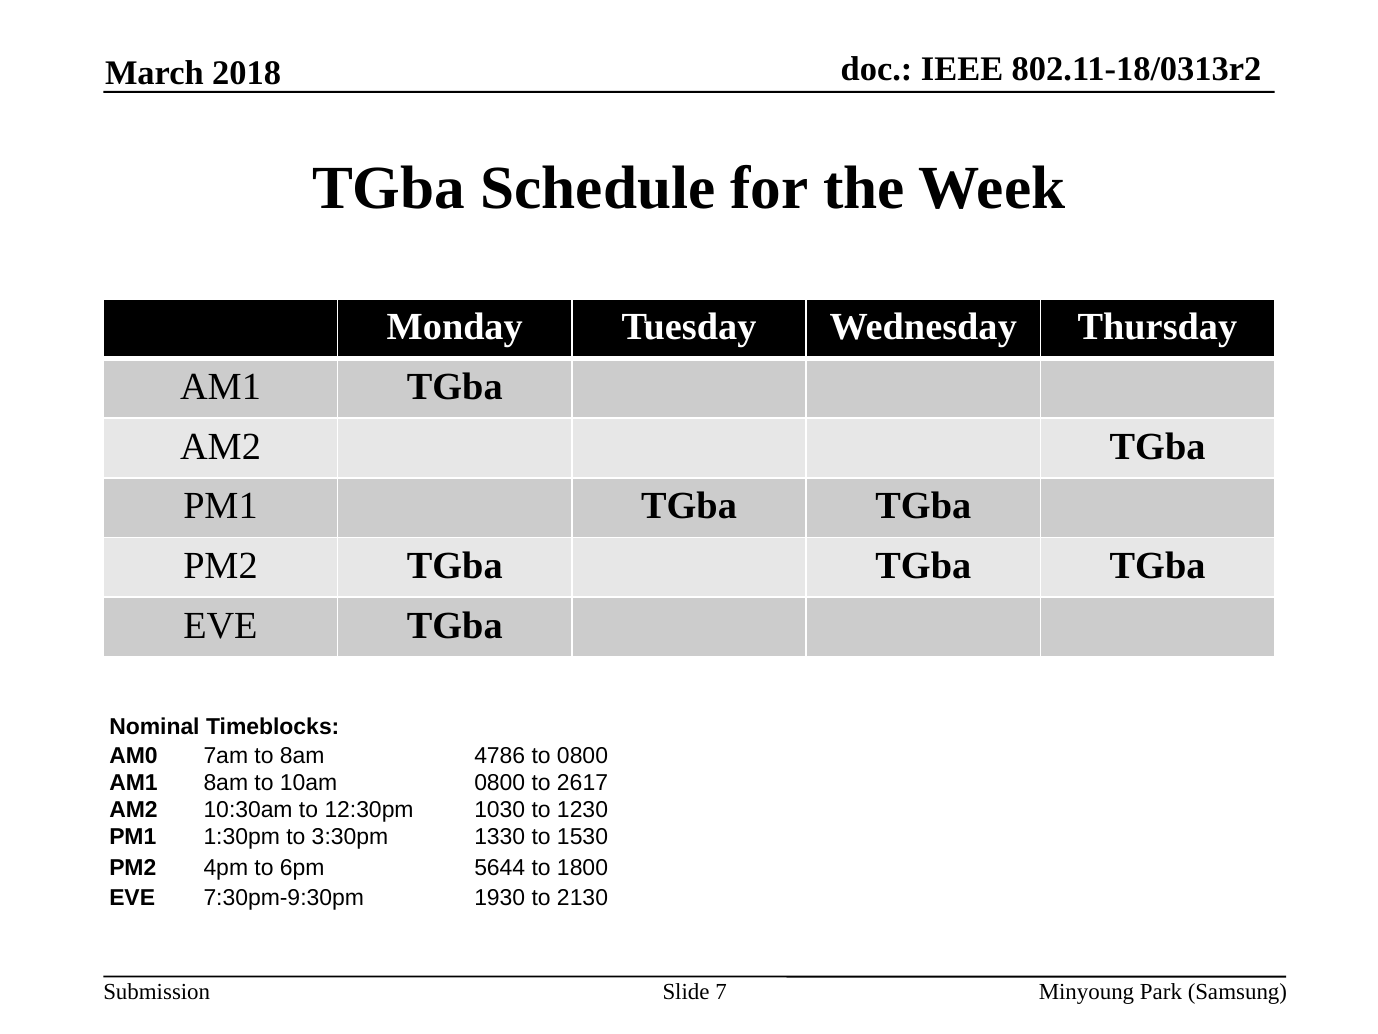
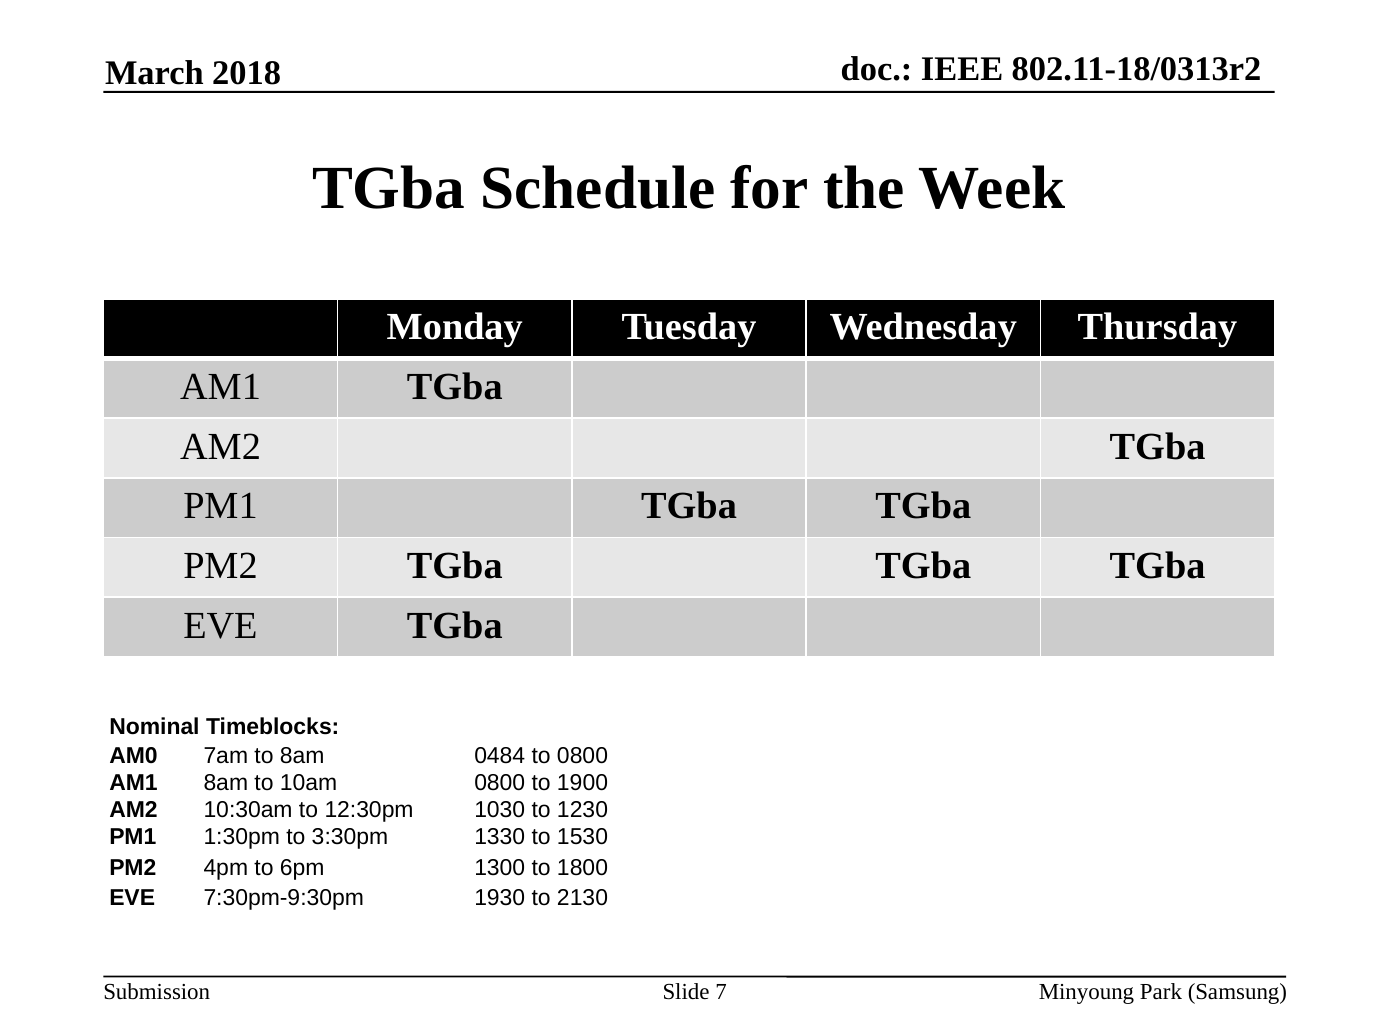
4786: 4786 -> 0484 (500, 755)
2617: 2617 -> 1900 (583, 783)
5644: 5644 -> 1300 (500, 867)
